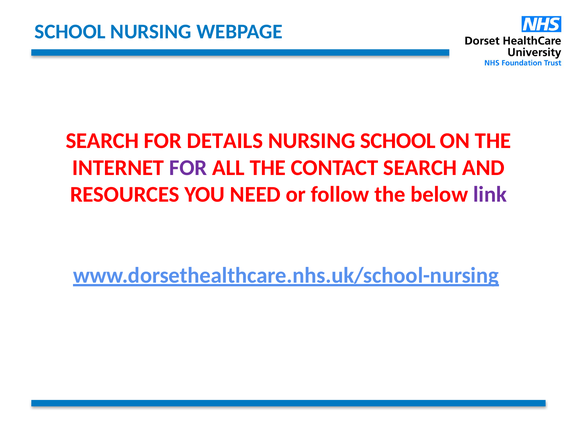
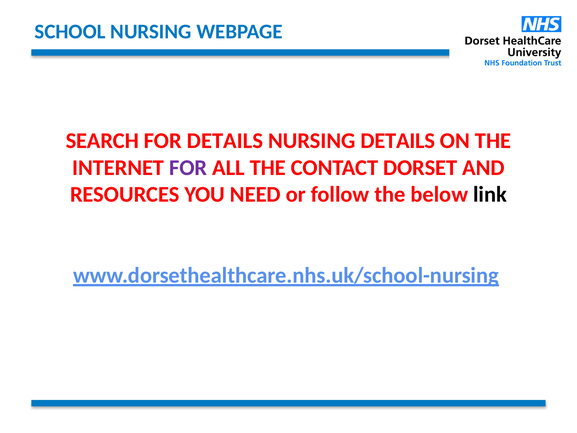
NURSING SCHOOL: SCHOOL -> DETAILS (398, 141)
CONTACT SEARCH: SEARCH -> DORSET (420, 168)
link colour: purple -> black (490, 194)
